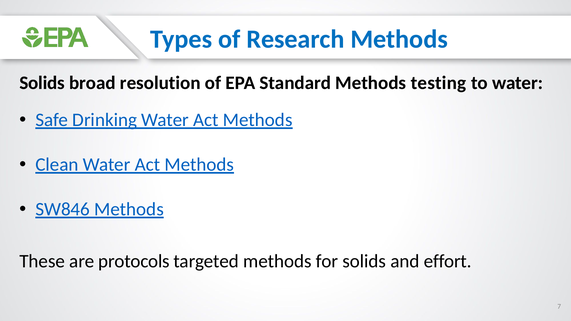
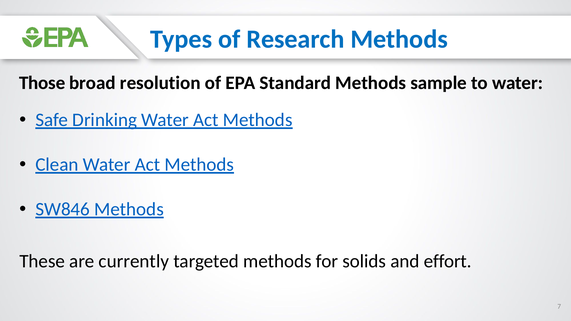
Solids: Solids -> Those (42, 83)
testing: testing -> sample (439, 83)
protocols: protocols -> currently (134, 261)
